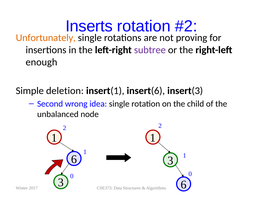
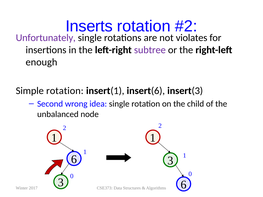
Unfortunately colour: orange -> purple (46, 38)
proving: proving -> violates (192, 38)
Simple deletion: deletion -> rotation (65, 91)
